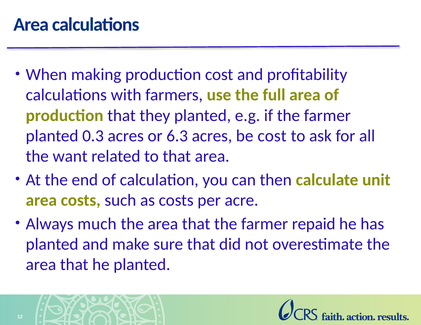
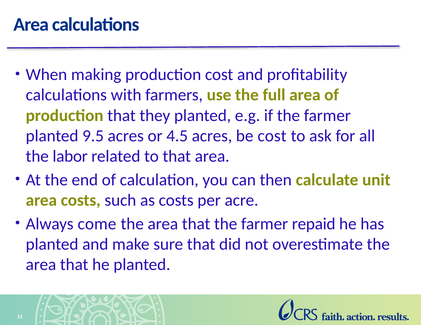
0.3: 0.3 -> 9.5 (93, 136)
6.3: 6.3 -> 4.5 (177, 136)
want: want -> labor (70, 156)
much: much -> come (97, 224)
